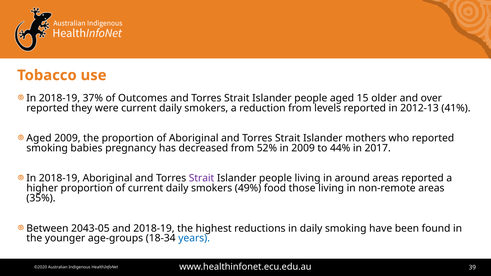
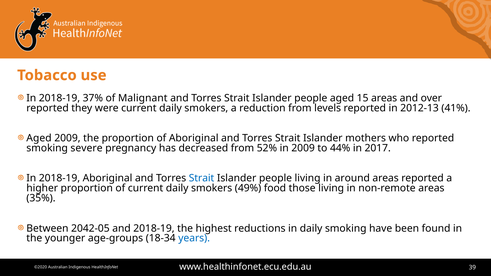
Outcomes: Outcomes -> Malignant (143, 98)
15 older: older -> areas (384, 98)
babies: babies -> severe (87, 148)
Strait colour: purple -> blue (202, 178)
2043-05: 2043-05 -> 2042-05 (90, 228)
